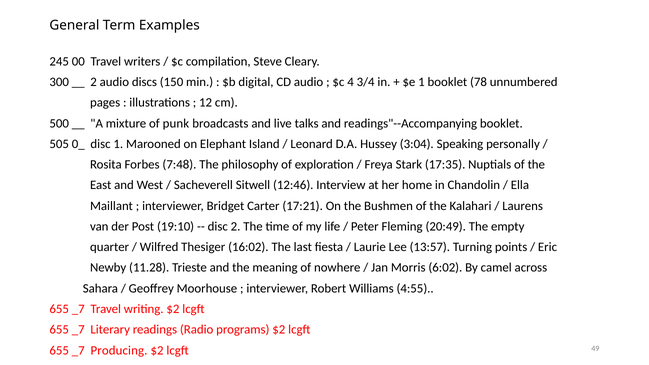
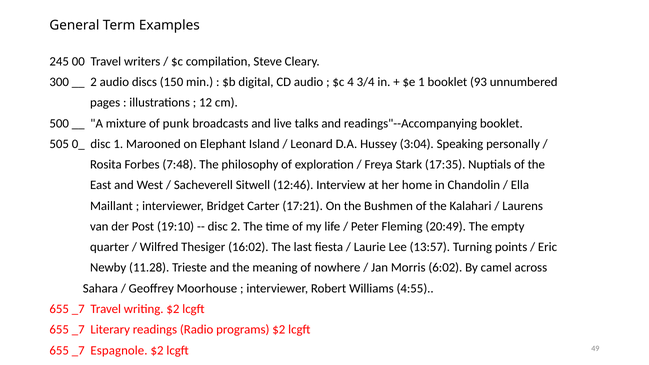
78: 78 -> 93 (479, 82)
Producing: Producing -> Espagnole (119, 350)
